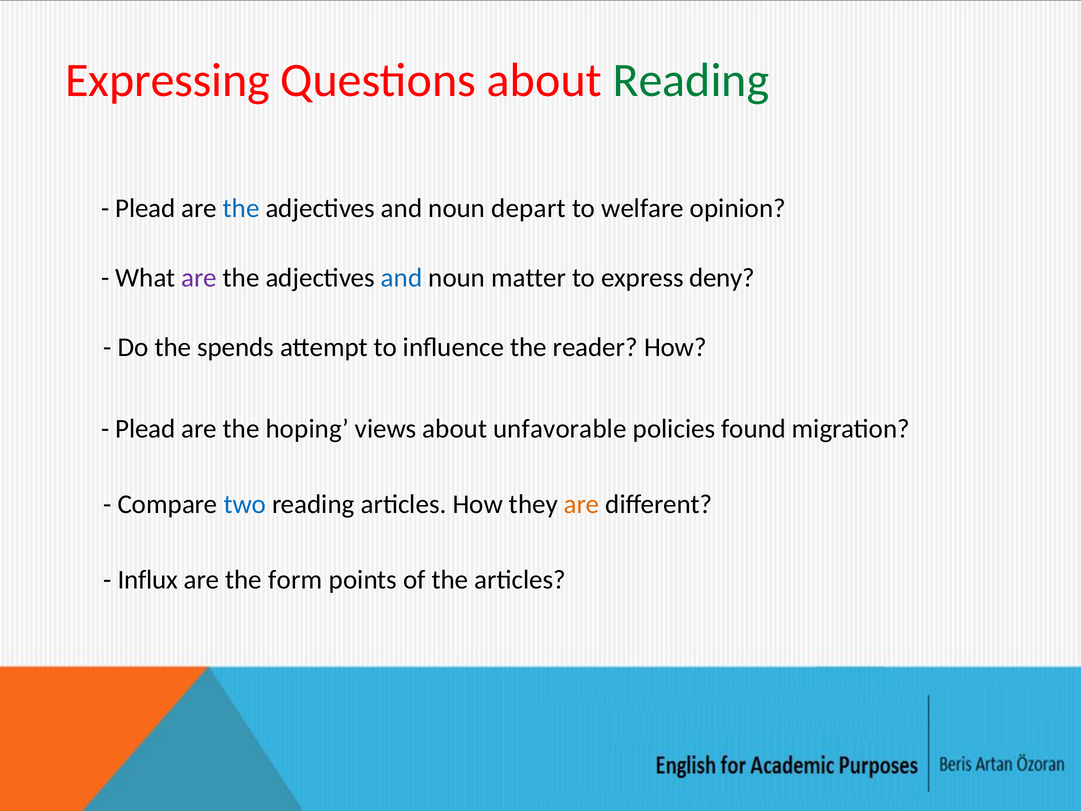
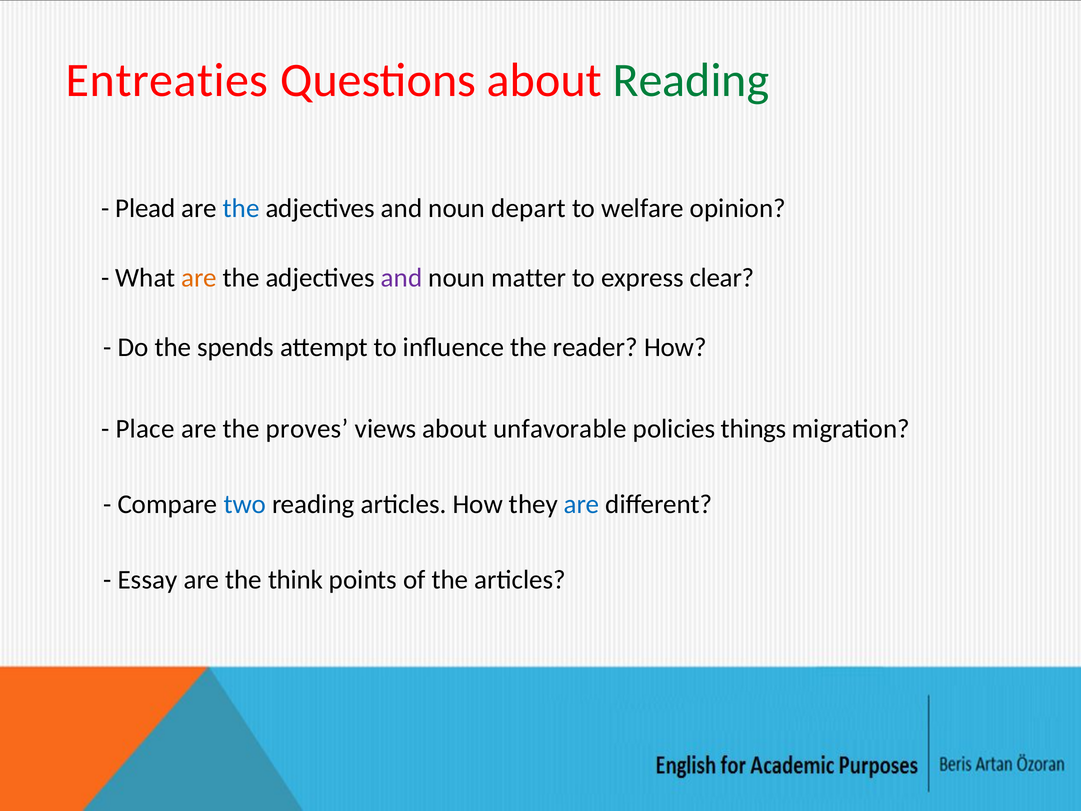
Expressing: Expressing -> Entreaties (167, 80)
are colour: purple -> orange (199, 278)
and colour: blue -> purple (402, 278)
deny: deny -> clear (722, 278)
Plead: Plead -> Place (145, 429)
hoping: hoping -> proves (307, 429)
found: found -> things (754, 429)
are colour: orange -> blue (582, 504)
Influx: Influx -> Essay (148, 580)
form: form -> think (296, 580)
